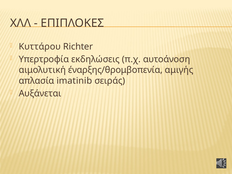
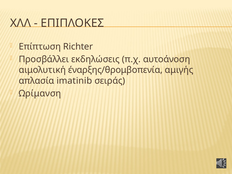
Κυττάρου: Κυττάρου -> Επίπτωση (40, 47)
Υπερτροφία: Υπερτροφία -> Προσβάλλει (44, 59)
Αυξάνεται: Αυξάνεται -> Ωρίμανση (40, 93)
